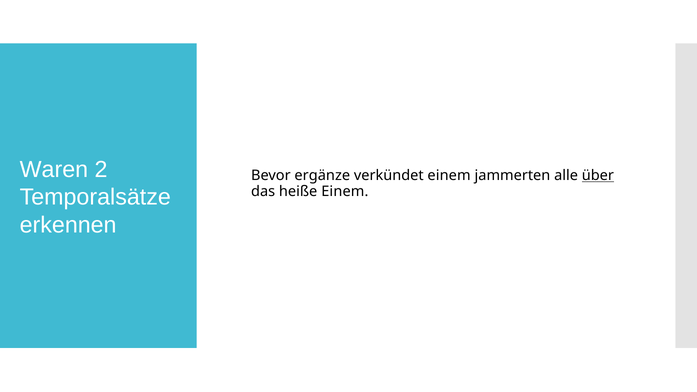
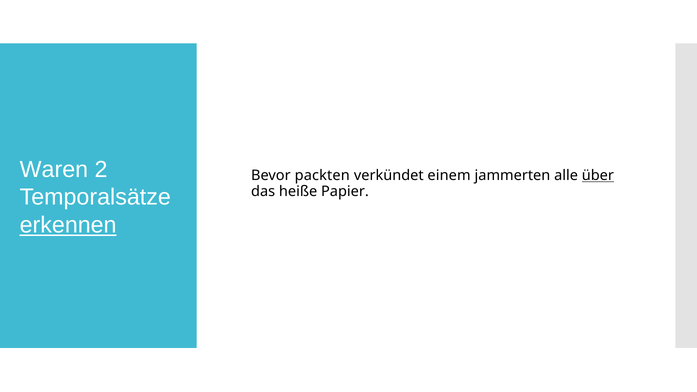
ergänze: ergänze -> packten (322, 176)
heiße Einem: Einem -> Papier (345, 191)
erkennen underline: none -> present (68, 225)
